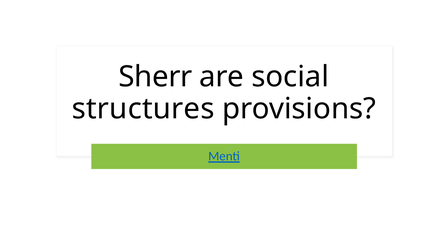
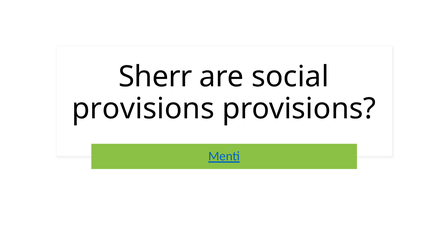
structures: structures -> provisions (143, 109)
